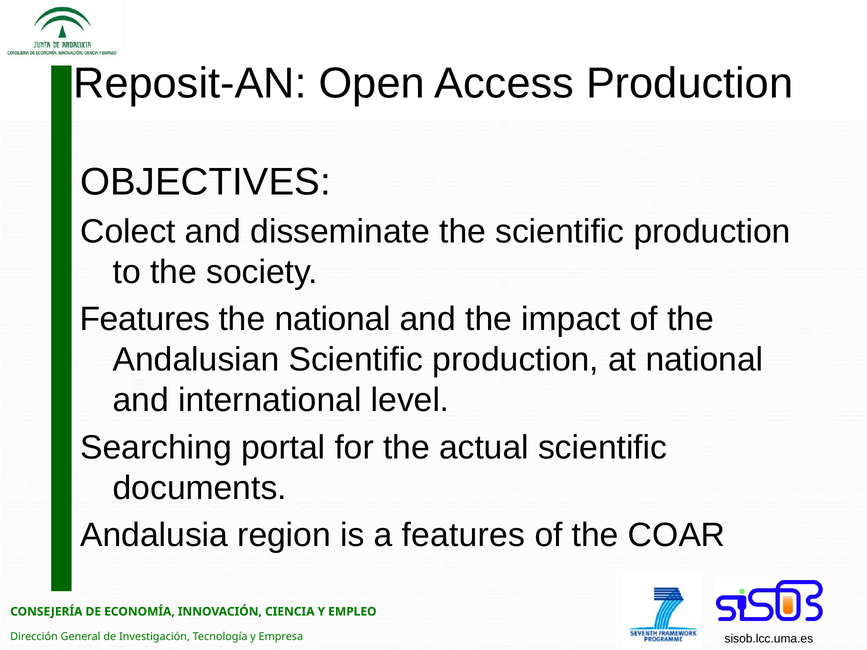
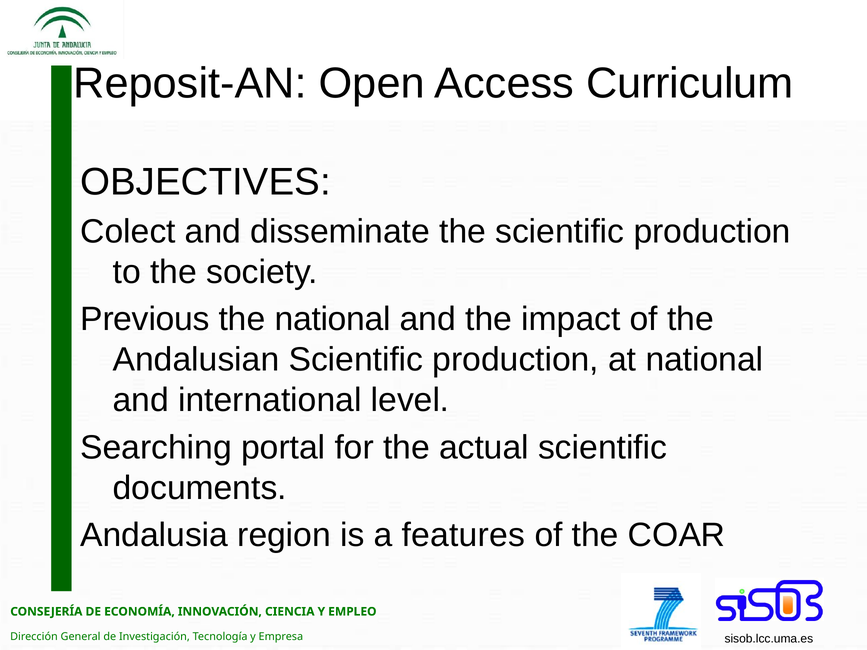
Access Production: Production -> Curriculum (690, 83)
Features: Features -> Previous (145, 319)
